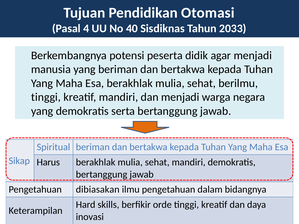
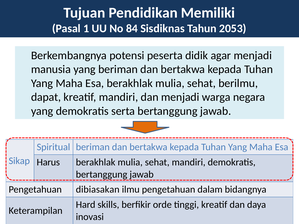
Otomasi: Otomasi -> Memiliki (208, 13)
4: 4 -> 1 (86, 28)
40: 40 -> 84 (132, 28)
2033: 2033 -> 2053 (233, 28)
tinggi: tinggi -> dapat (46, 97)
